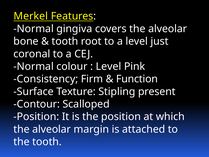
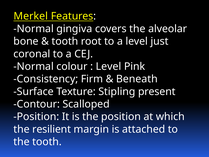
Function: Function -> Beneath (137, 79)
alveolar: alveolar -> resilient (52, 129)
